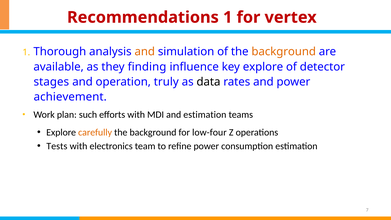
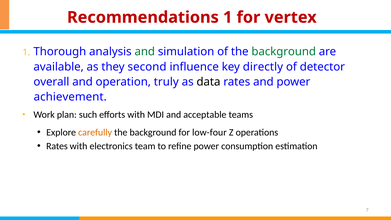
and colour: orange -> green (145, 52)
background colour: orange -> green (284, 52)
finding: finding -> second (147, 67)
key explore: explore -> directly (263, 67)
stages: stages -> overall (51, 82)
and estimation: estimation -> acceptable (205, 115)
Tests: Tests -> Rates (57, 146)
